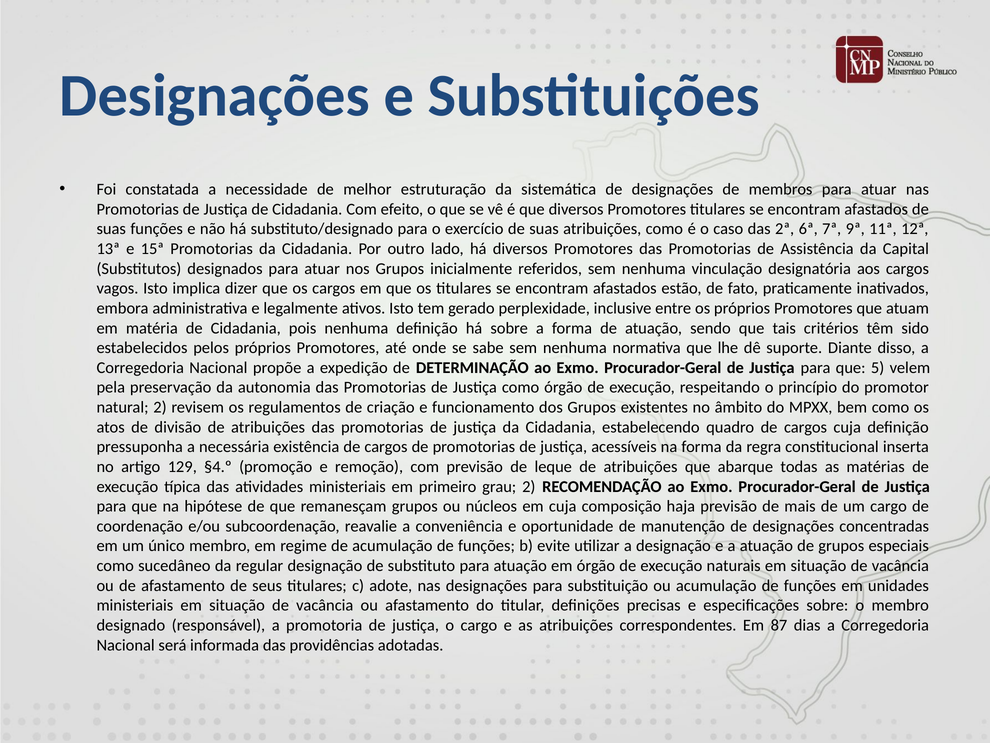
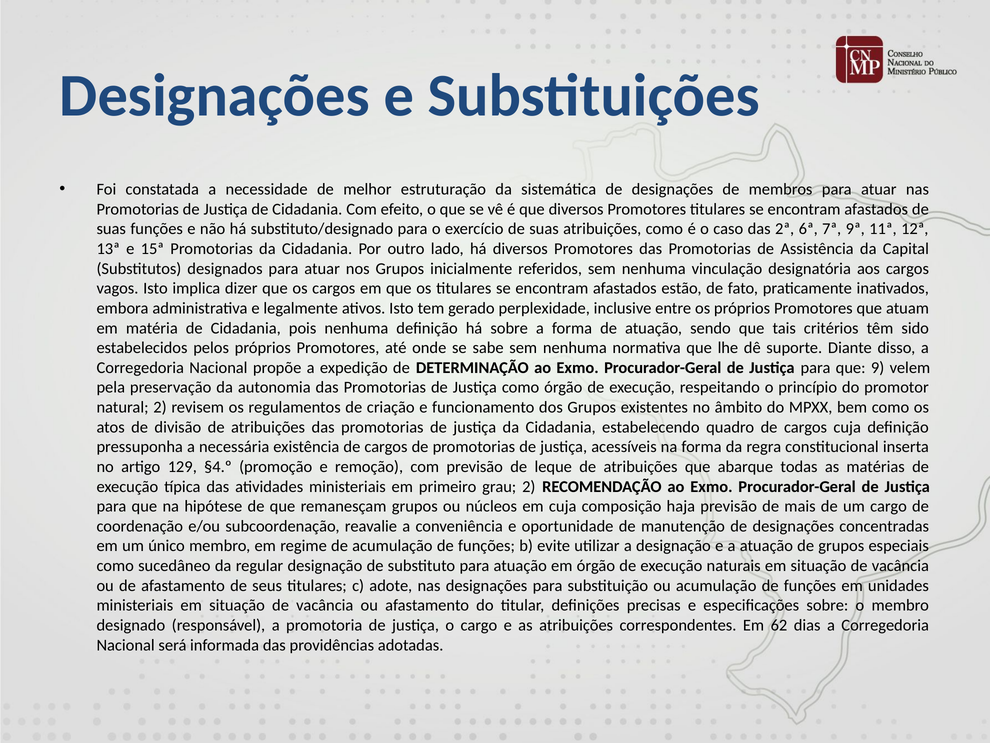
5: 5 -> 9 (878, 367)
87: 87 -> 62 (779, 625)
